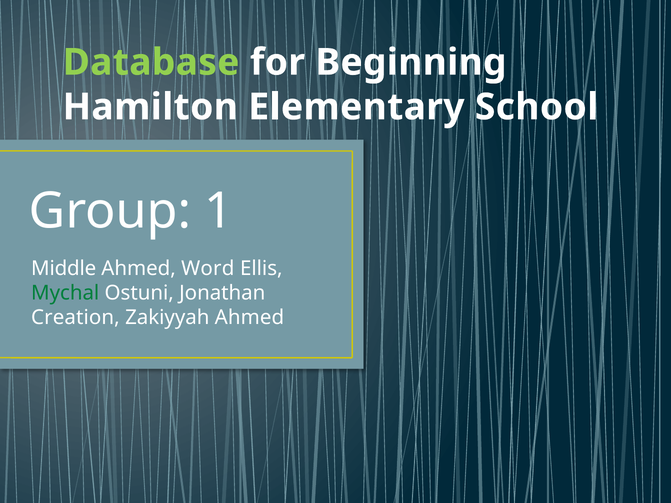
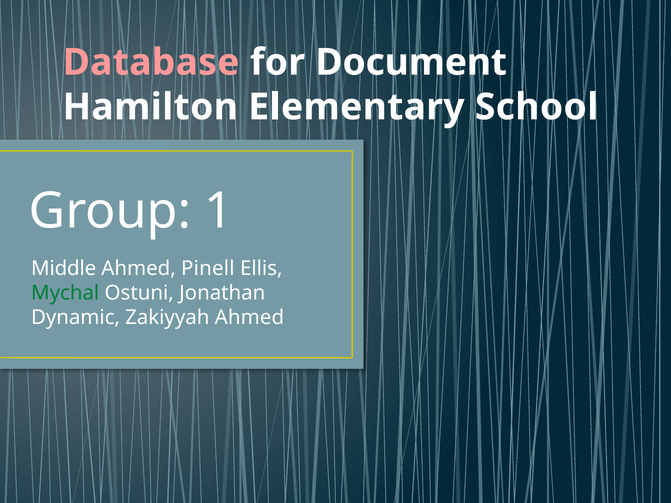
Database colour: light green -> pink (151, 62)
Beginning: Beginning -> Document (411, 62)
Word: Word -> Pinell (208, 269)
Creation: Creation -> Dynamic (76, 318)
